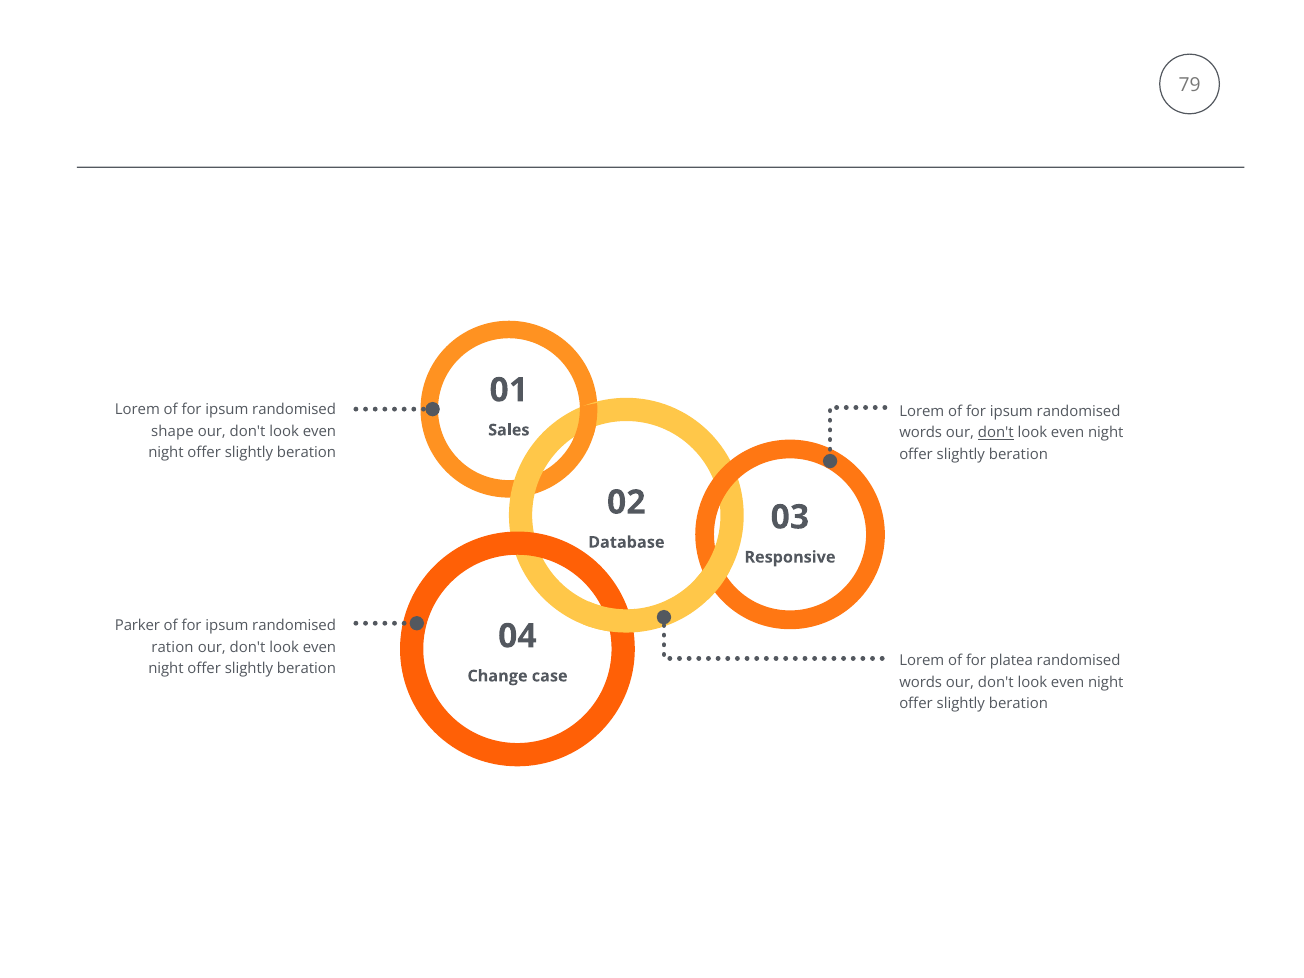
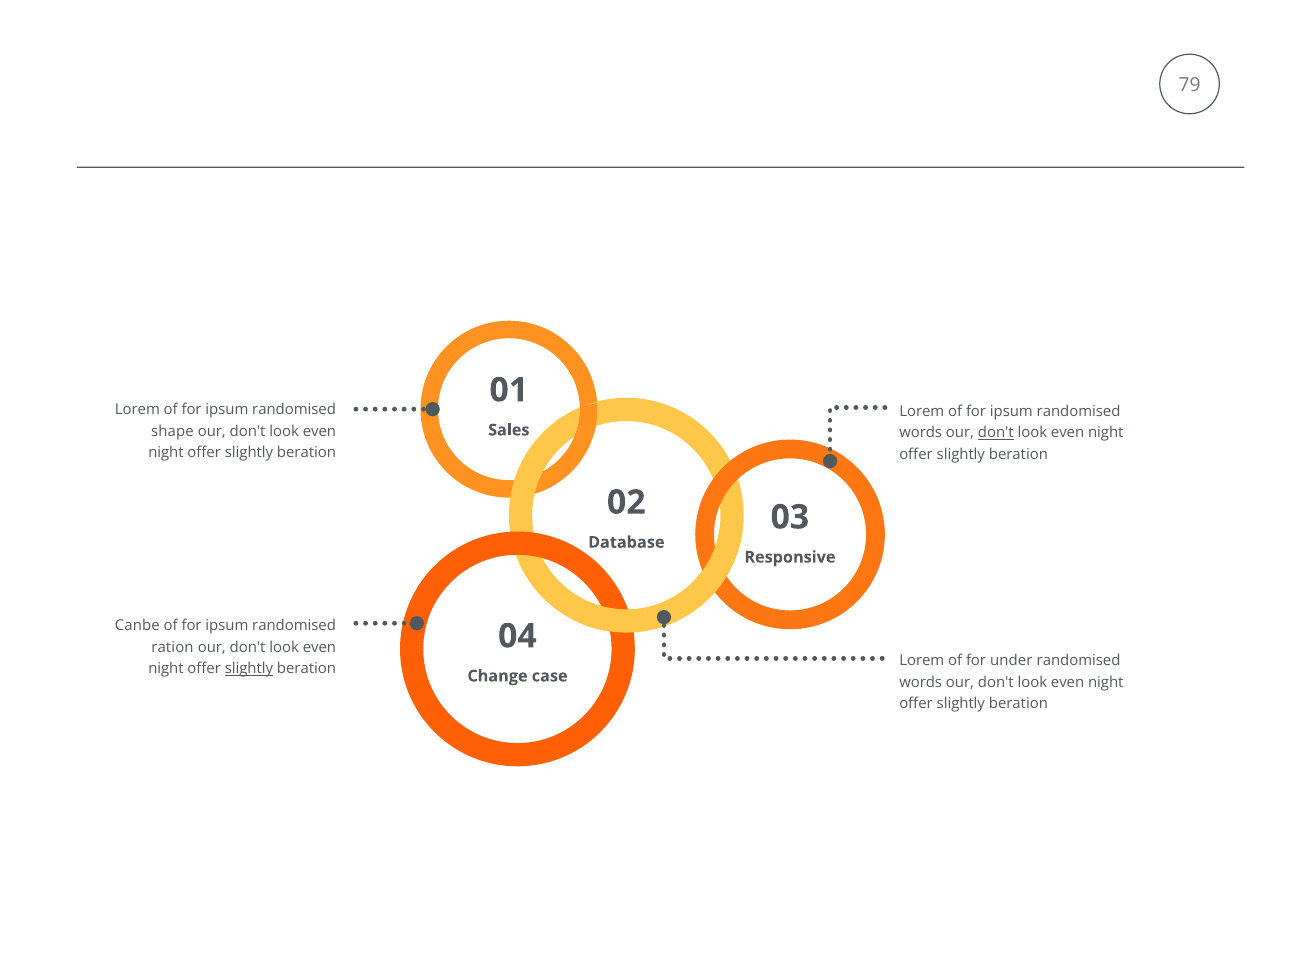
Parker: Parker -> Canbe (137, 626)
platea: platea -> under (1011, 661)
slightly underline: none -> present (249, 669)
